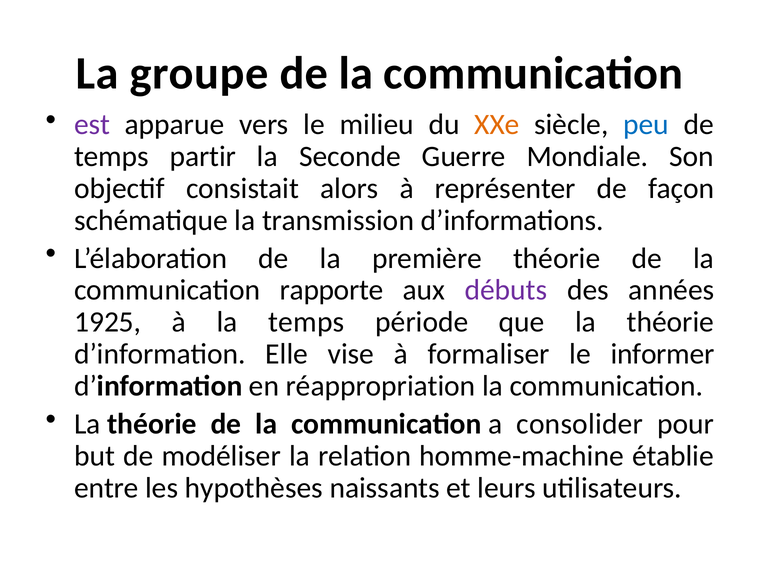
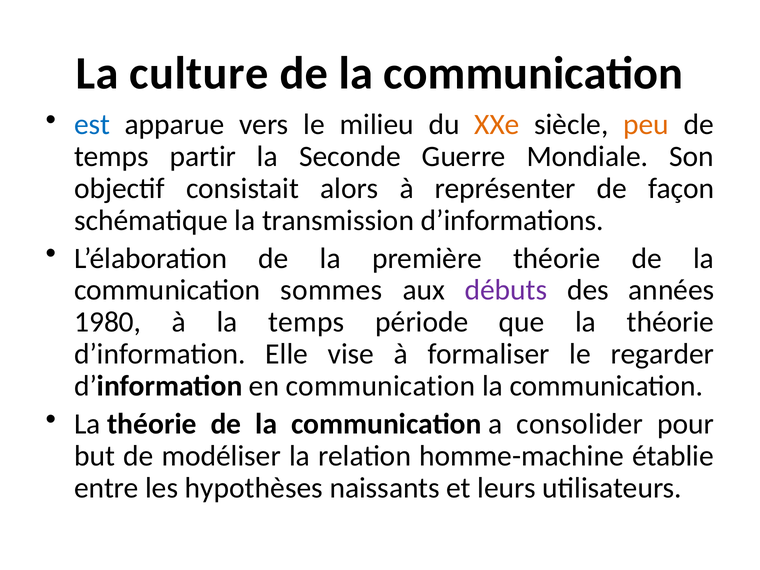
groupe: groupe -> culture (199, 74)
est colour: purple -> blue (92, 125)
peu colour: blue -> orange (646, 125)
rapporte: rapporte -> sommes (331, 290)
1925: 1925 -> 1980 (108, 322)
informer: informer -> regarder (662, 354)
en réappropriation: réappropriation -> communication (380, 386)
